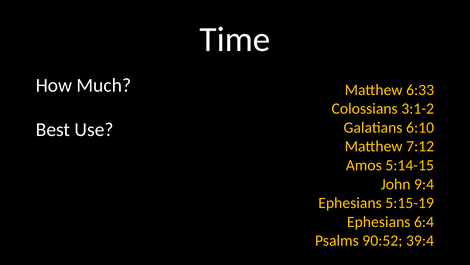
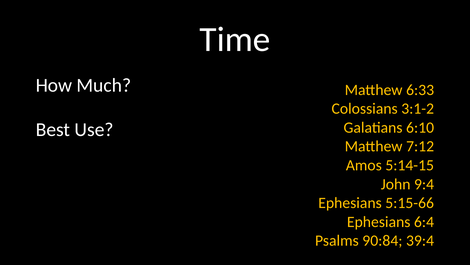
5:15-19: 5:15-19 -> 5:15-66 (410, 203)
90:52: 90:52 -> 90:84 (382, 240)
